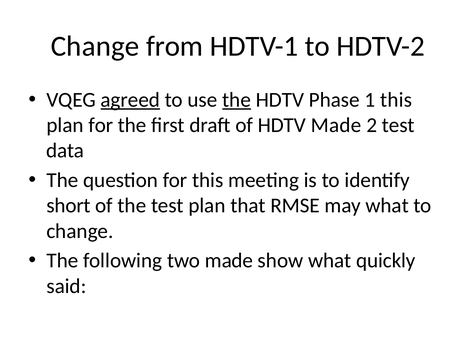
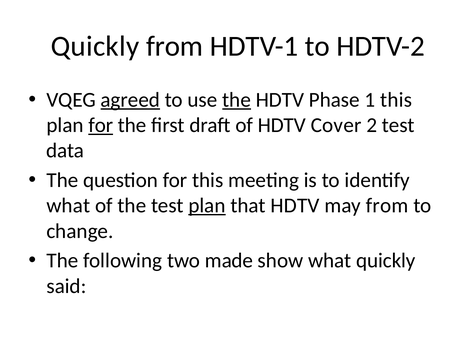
Change: Change -> Quickly (95, 46)
for underline: none -> present (101, 125)
HDTV Made: Made -> Cover (336, 125)
short: short -> what (68, 206)
plan underline: none -> present (207, 206)
that RMSE: RMSE -> HDTV (295, 206)
may what: what -> from (387, 206)
